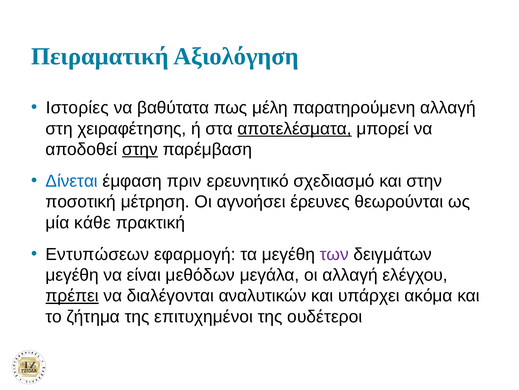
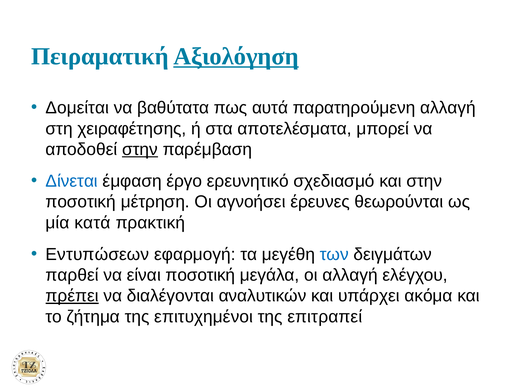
Αξιολόγηση underline: none -> present (236, 56)
Ιστορίες: Ιστορίες -> Δομείται (77, 108)
μέλη: μέλη -> αυτά (270, 108)
αποτελέσματα underline: present -> none (295, 128)
πριν: πριν -> έργο (184, 181)
κάθε: κάθε -> κατά (92, 222)
των colour: purple -> blue (334, 254)
μεγέθη: μεγέθη -> παρθεί (72, 275)
είναι μεθόδων: μεθόδων -> ποσοτική (200, 275)
ουδέτεροι: ουδέτεροι -> επιτραπεί (325, 316)
